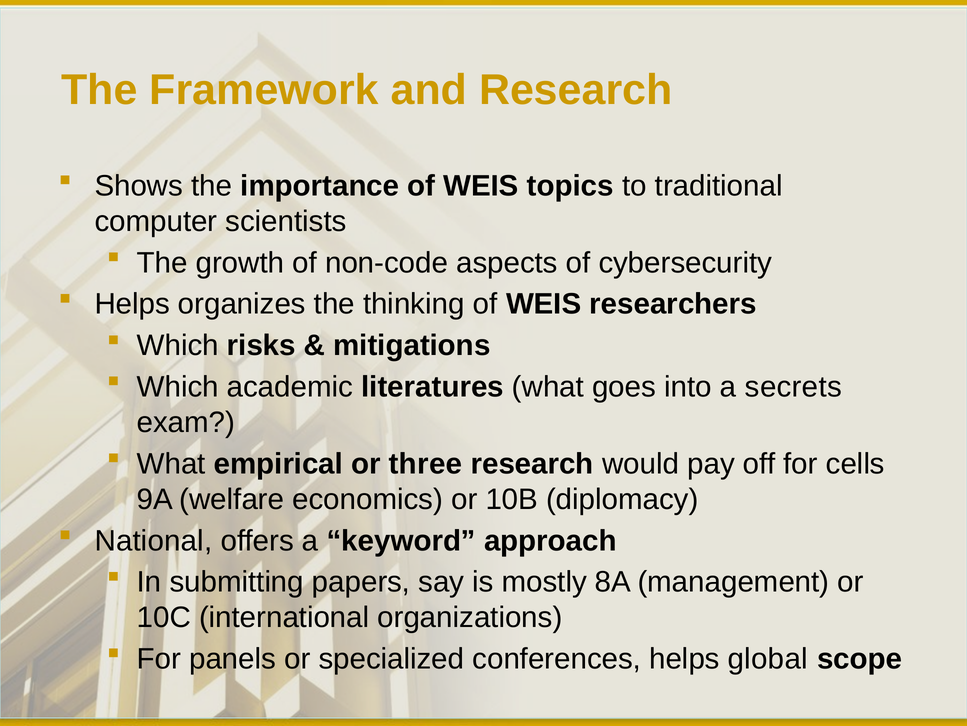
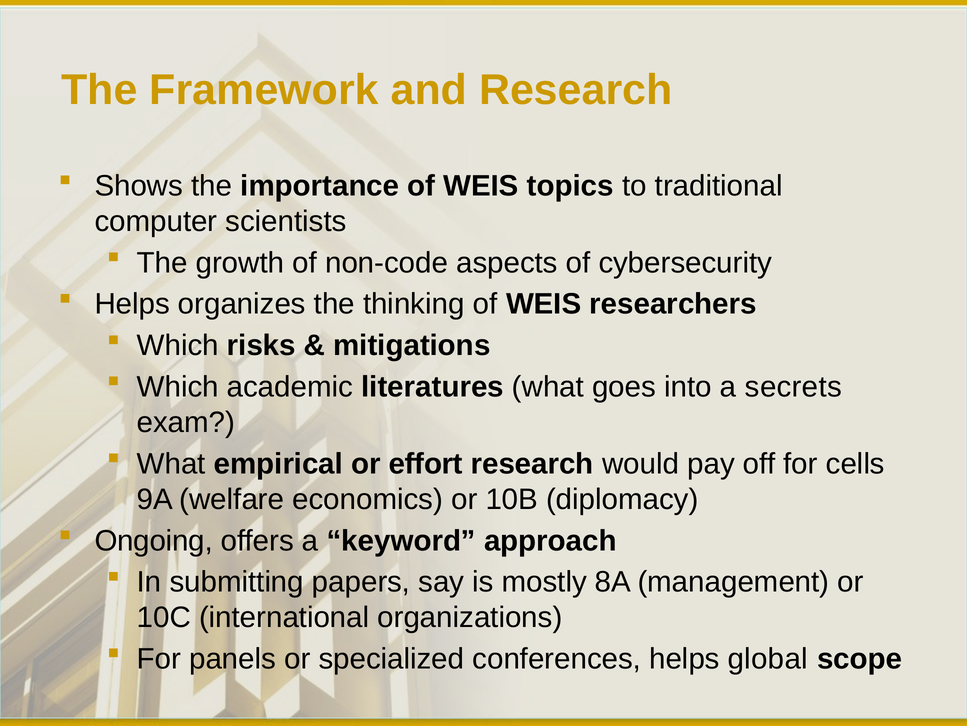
three: three -> effort (426, 463)
National: National -> Ongoing (154, 540)
